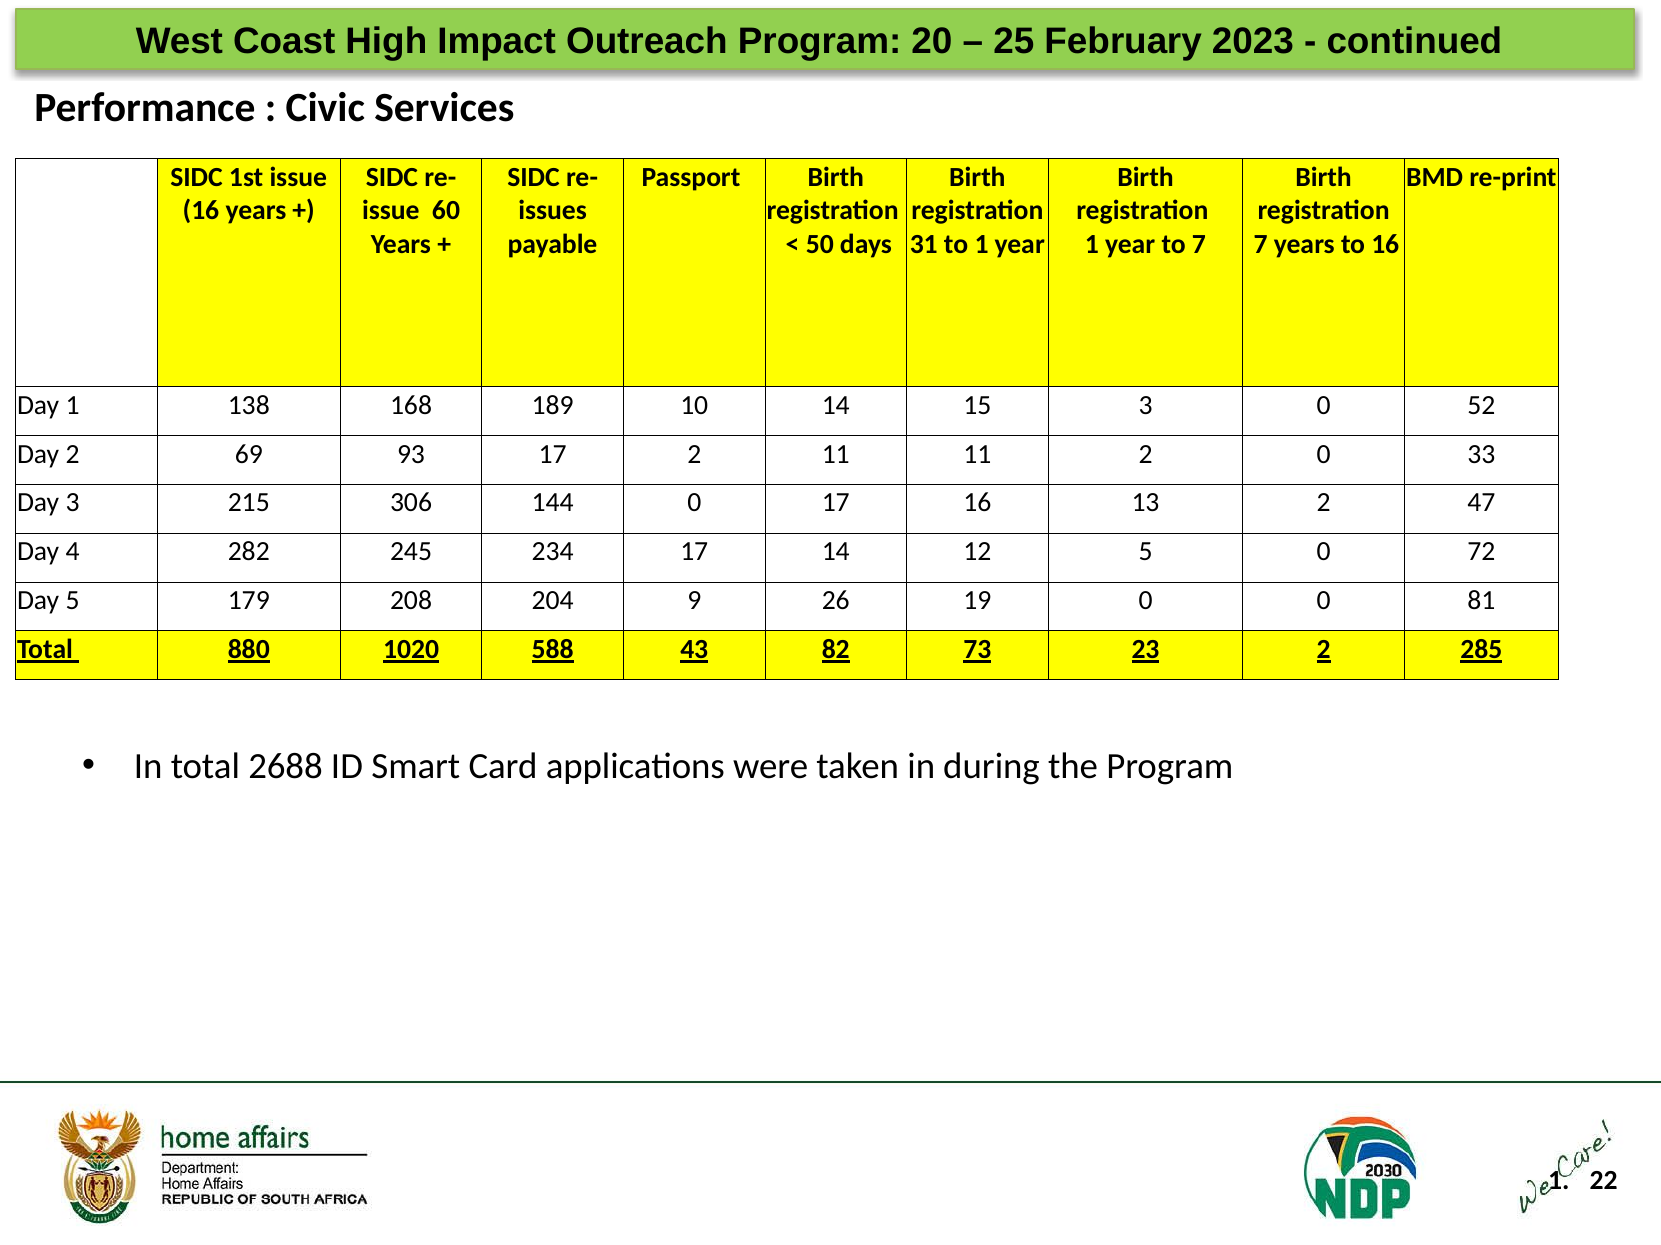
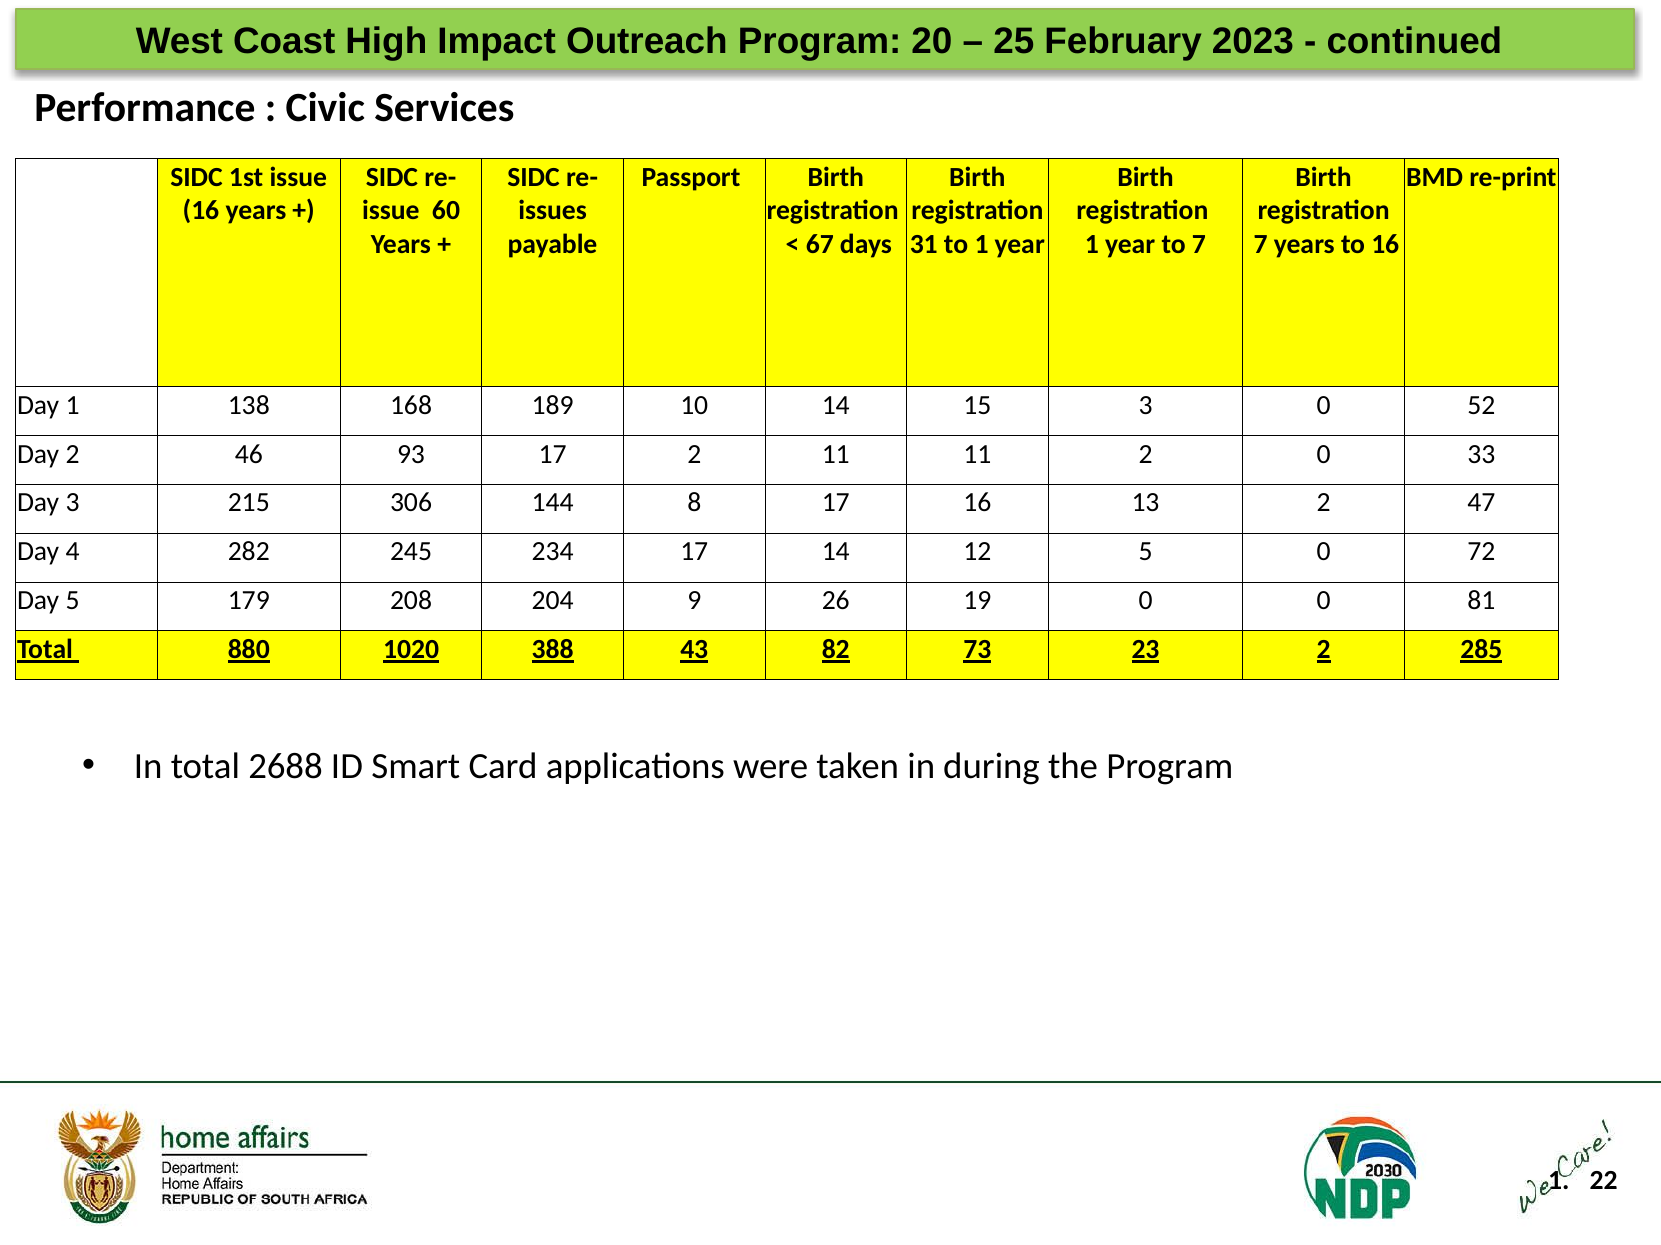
50: 50 -> 67 (820, 245)
69: 69 -> 46 (249, 454)
144 0: 0 -> 8 (694, 503)
588: 588 -> 388 (553, 650)
